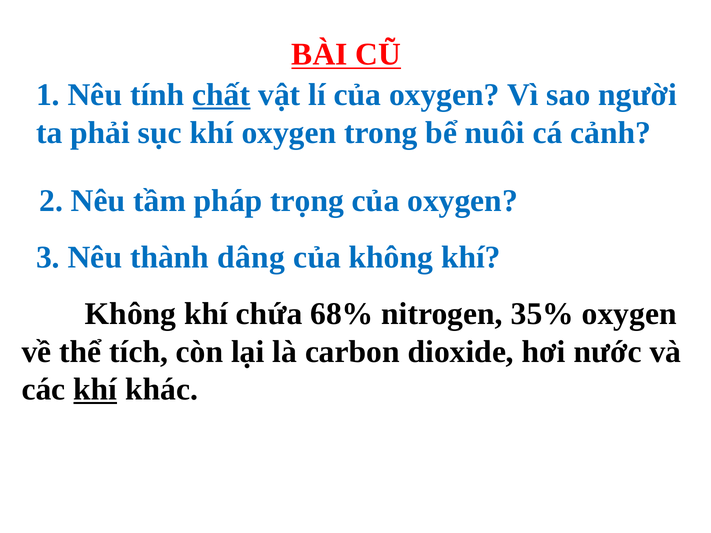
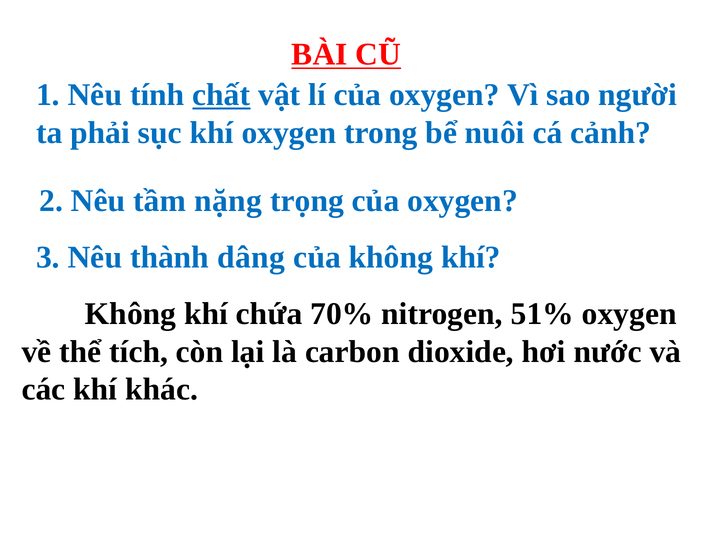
pháp: pháp -> nặng (228, 201)
68%: 68% -> 70% (342, 314)
35%: 35% -> 51% (542, 314)
khí underline: present -> none (95, 390)
